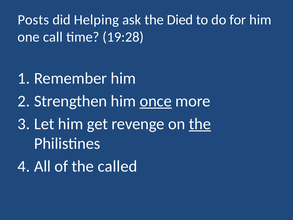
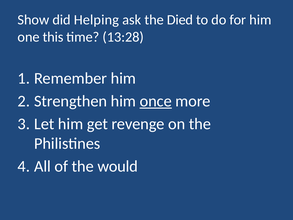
Posts: Posts -> Show (33, 20)
call: call -> this (53, 37)
19:28: 19:28 -> 13:28 (123, 37)
the underline: present -> none (200, 124)
called: called -> would (118, 166)
